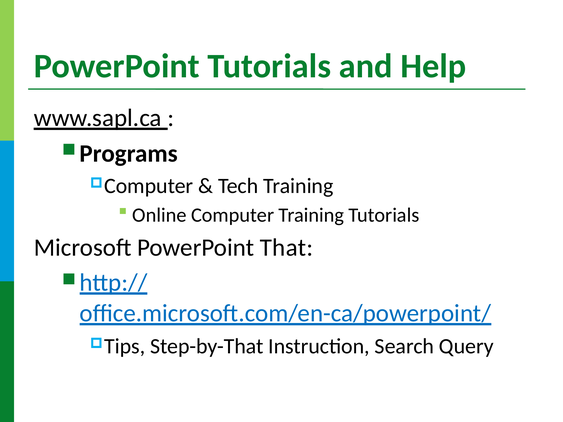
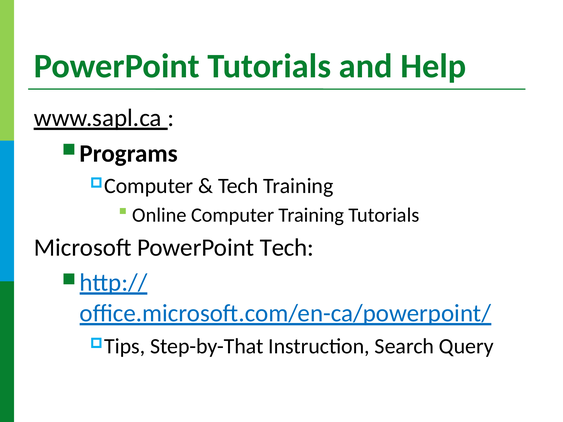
PowerPoint That: That -> Tech (287, 248)
